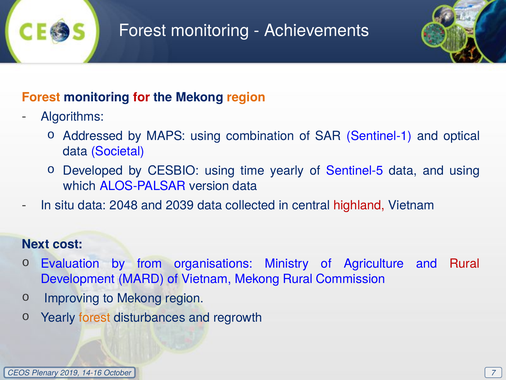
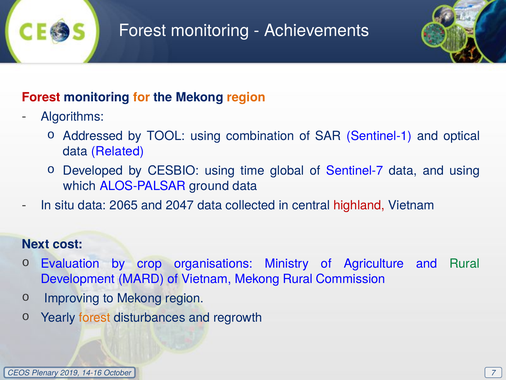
Forest colour: orange -> red (41, 97)
for colour: red -> orange (142, 97)
MAPS: MAPS -> TOOL (166, 136)
Societal: Societal -> Related (118, 151)
time yearly: yearly -> global (287, 171)
Sentinel-5: Sentinel-5 -> Sentinel-7 (355, 171)
version: version -> ground (209, 186)
2048: 2048 -> 2065 (124, 205)
2039: 2039 -> 2047 (180, 205)
from: from -> crop (150, 263)
Rural colour: red -> green (465, 263)
